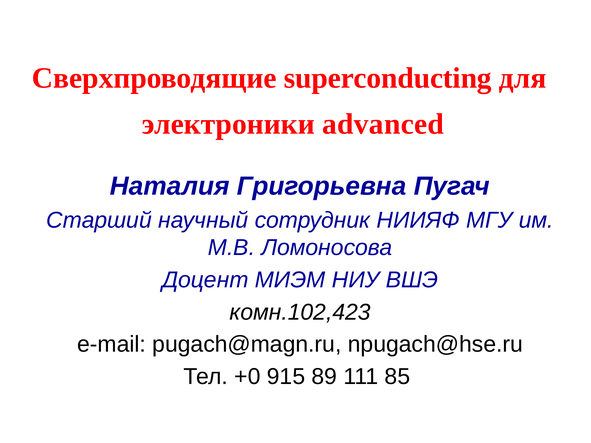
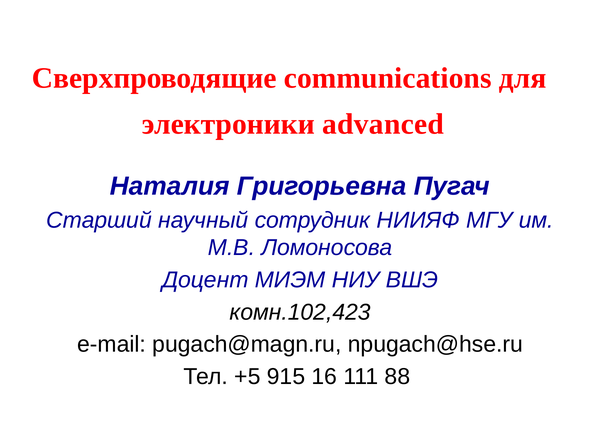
superconducting: superconducting -> communications (388, 78)
+0: +0 -> +5 (247, 377)
89: 89 -> 16 (324, 377)
85: 85 -> 88 (397, 377)
